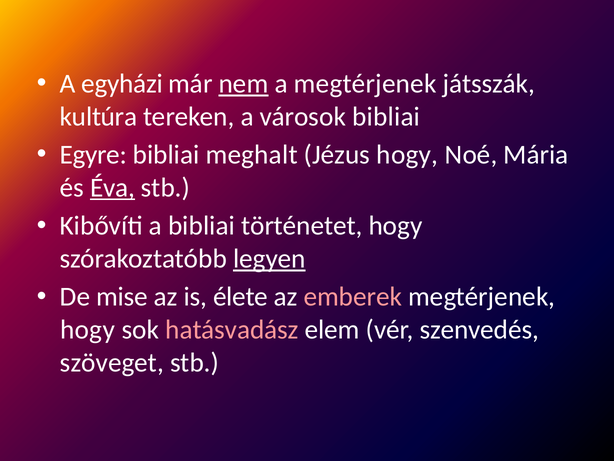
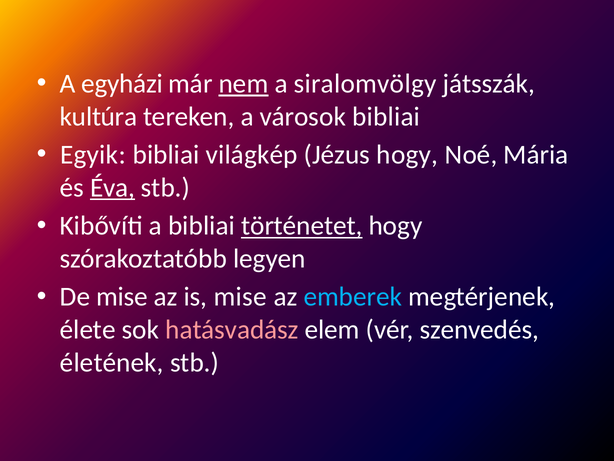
a megtérjenek: megtérjenek -> siralomvölgy (365, 84)
Egyre: Egyre -> Egyik (93, 155)
meghalt: meghalt -> világkép (252, 155)
történetet underline: none -> present (302, 226)
legyen underline: present -> none (269, 258)
is élete: élete -> mise (240, 297)
emberek colour: pink -> light blue (353, 297)
hogy: hogy -> élete (88, 329)
szöveget: szöveget -> életének (112, 362)
